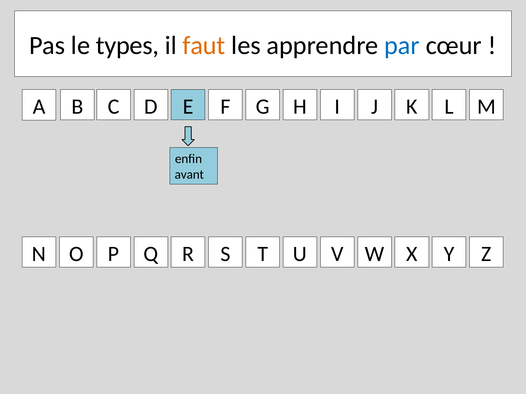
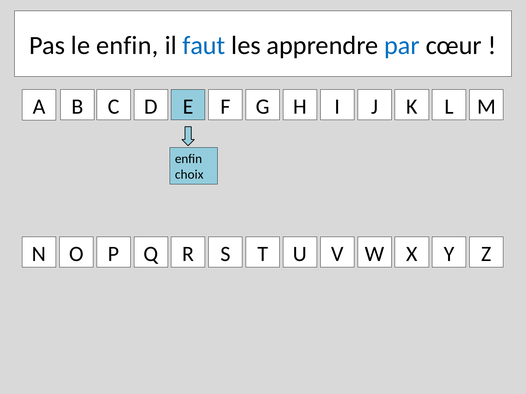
le types: types -> enfin (127, 46)
faut colour: orange -> blue (204, 46)
avant: avant -> choix (189, 175)
